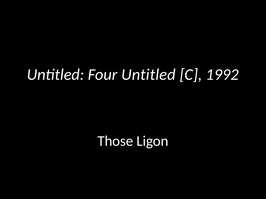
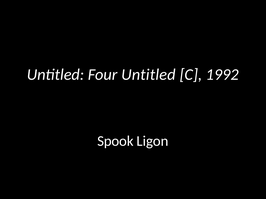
Those: Those -> Spook (115, 141)
